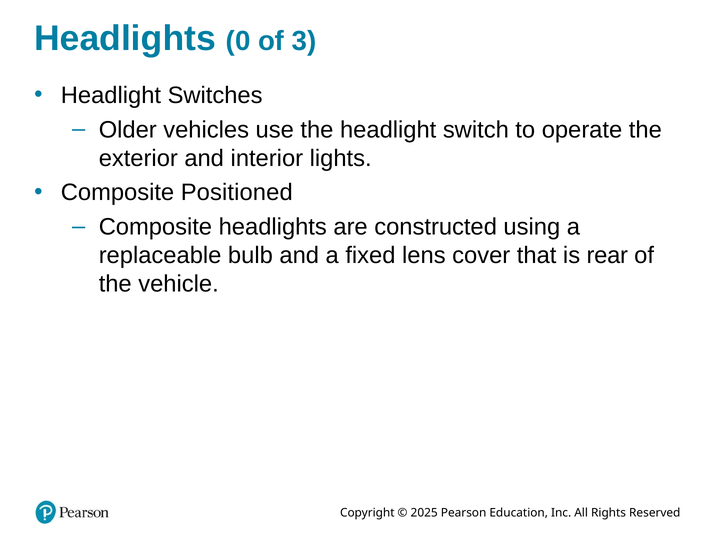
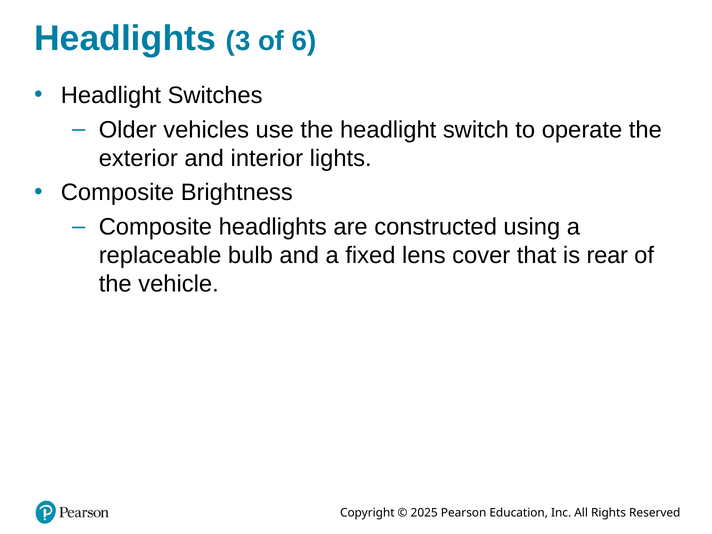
0: 0 -> 3 (238, 41)
3: 3 -> 6 (304, 41)
Positioned: Positioned -> Brightness (237, 193)
